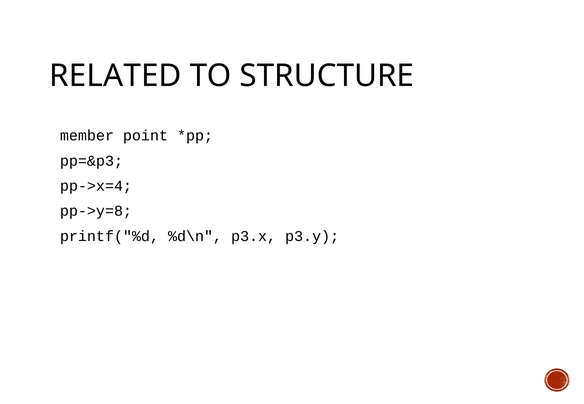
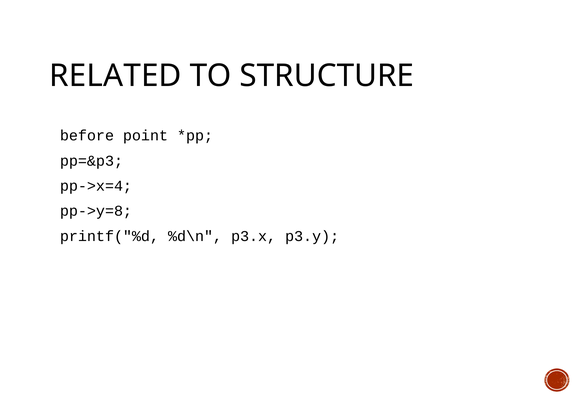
member: member -> before (87, 136)
